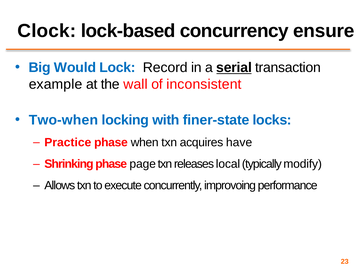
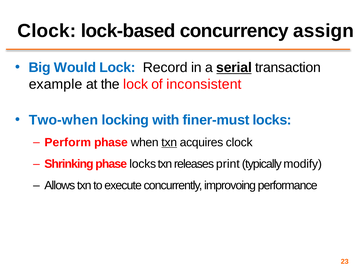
ensure: ensure -> assign (324, 31)
the wall: wall -> lock (136, 84)
finer-state: finer-state -> finer-must (216, 120)
Practice: Practice -> Perform (68, 142)
txn underline: none -> present (169, 142)
acquires have: have -> clock (239, 142)
phase page: page -> locks (143, 164)
local: local -> print (228, 164)
